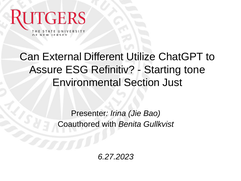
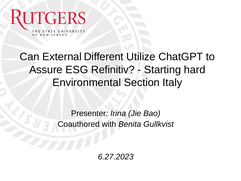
tone: tone -> hard (195, 70)
Just: Just -> Italy (172, 82)
